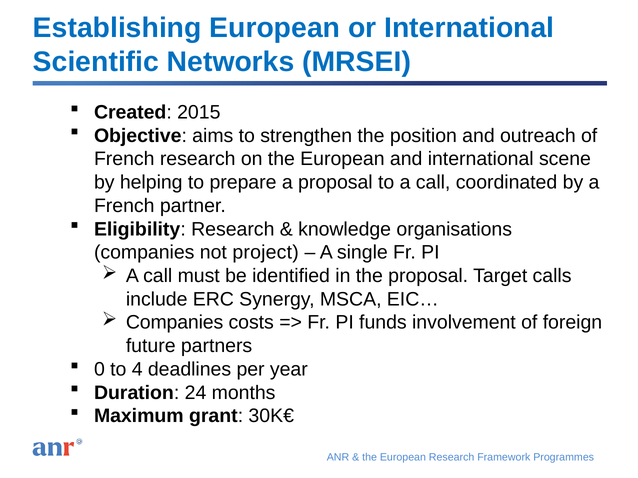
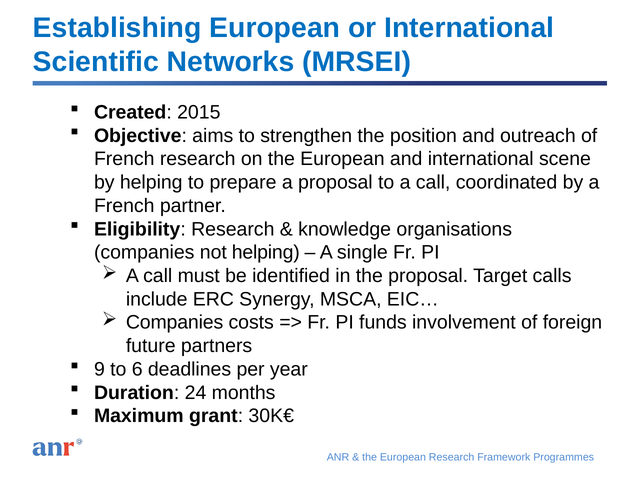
not project: project -> helping (266, 253)
0: 0 -> 9 (99, 370)
4: 4 -> 6 (137, 370)
